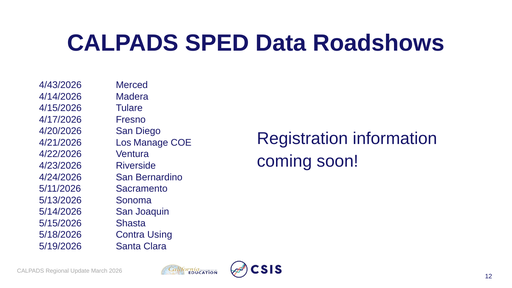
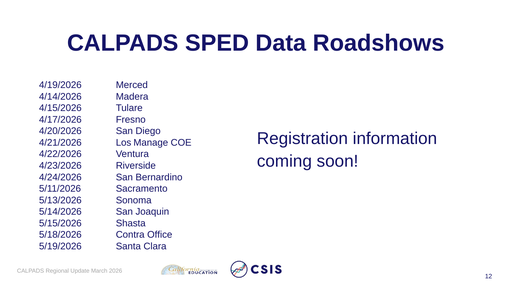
4/43/2026: 4/43/2026 -> 4/19/2026 (60, 85)
Using: Using -> Office (160, 235)
